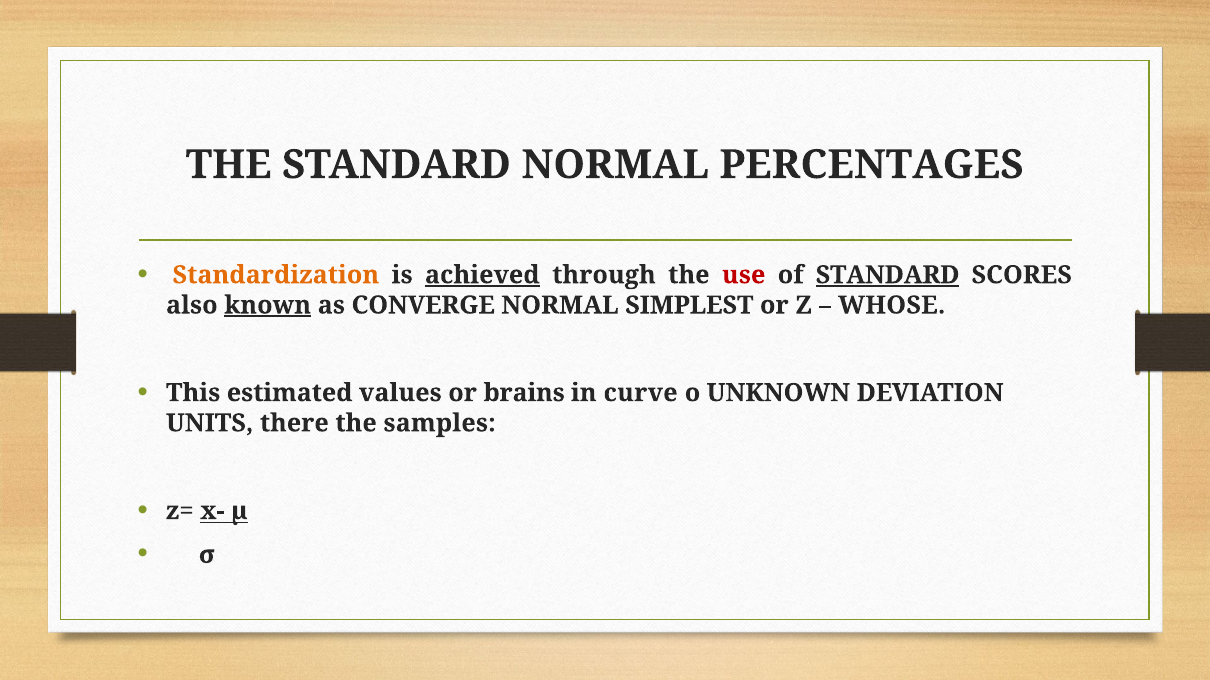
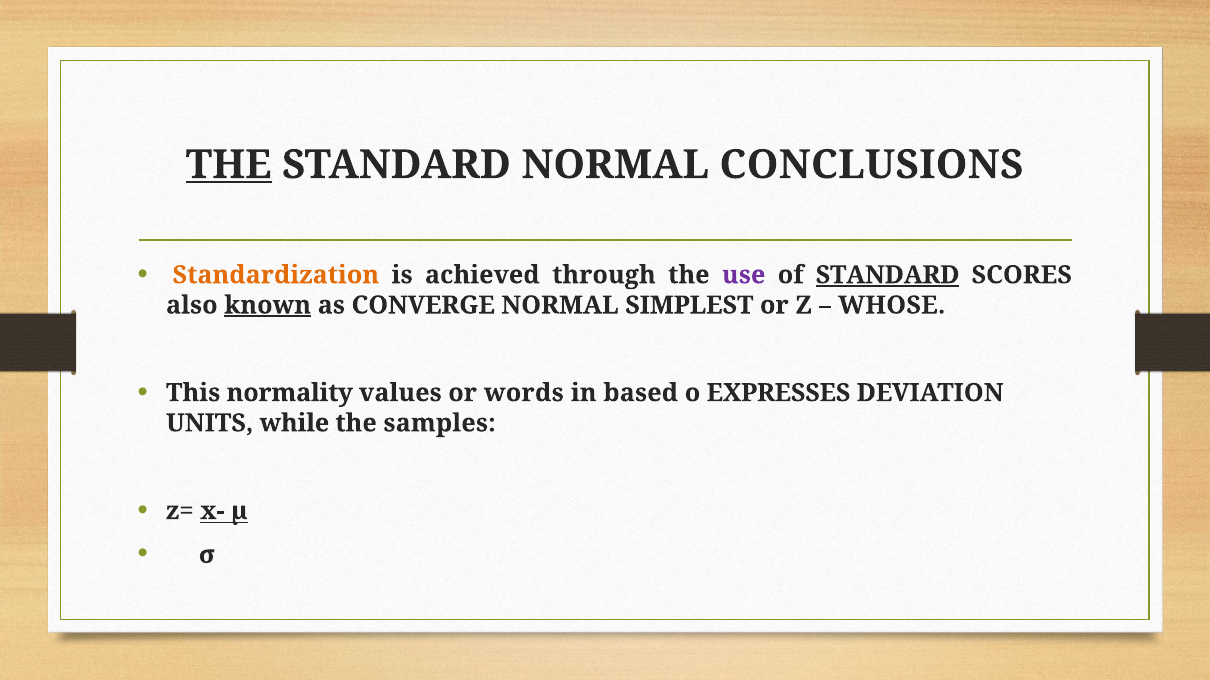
THE underline: none -> present (229, 165)
PERCENTAGES: PERCENTAGES -> CONCLUSIONS (871, 165)
achieved underline: present -> none (482, 275)
use colour: red -> purple (744, 275)
estimated: estimated -> normality (290, 393)
brains: brains -> words (524, 393)
curve: curve -> based (641, 393)
UNKNOWN: UNKNOWN -> EXPRESSES (779, 393)
there: there -> while (294, 423)
